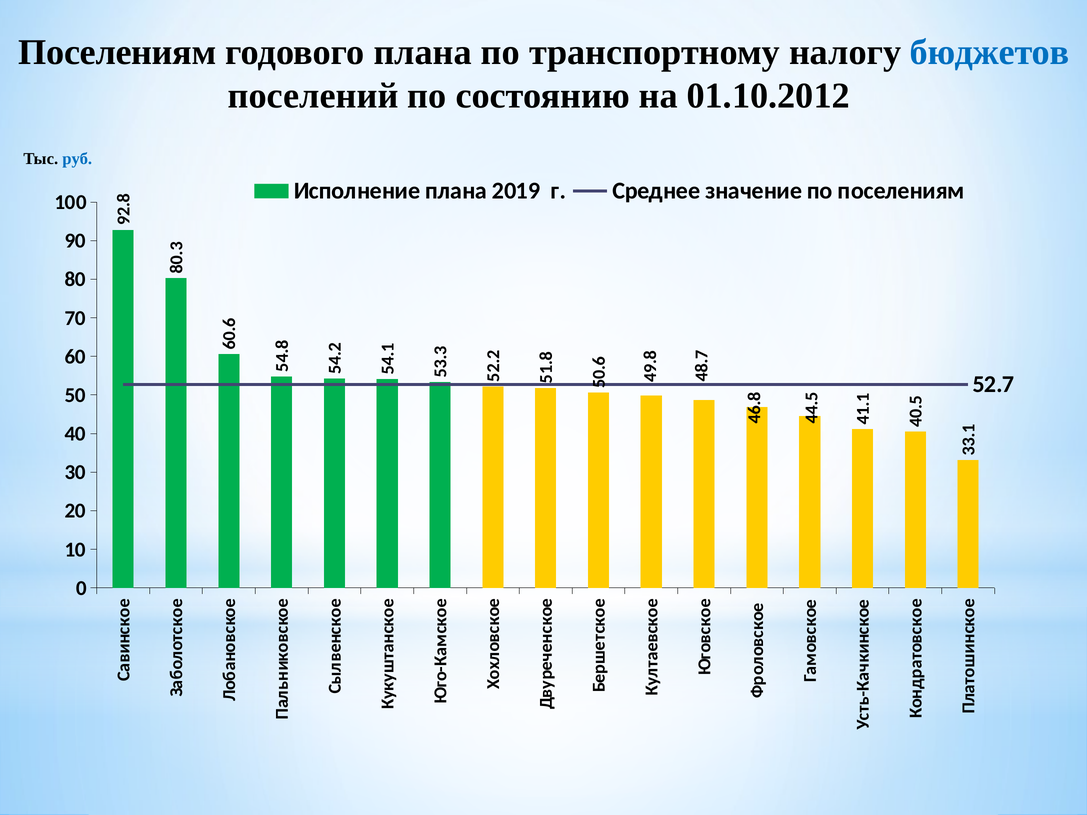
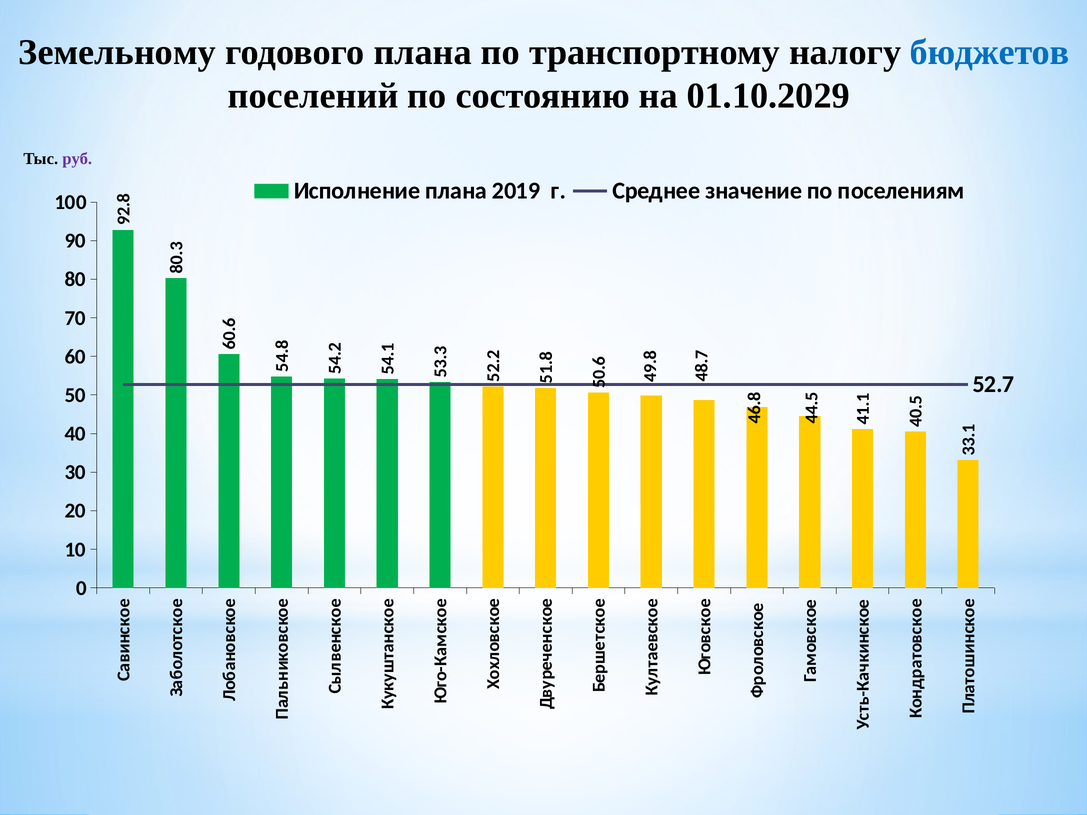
Поселениям: Поселениям -> Земельному (117, 52)
01.10.2012: 01.10.2012 -> 01.10.2029 (768, 96)
руб colour: blue -> purple (77, 159)
